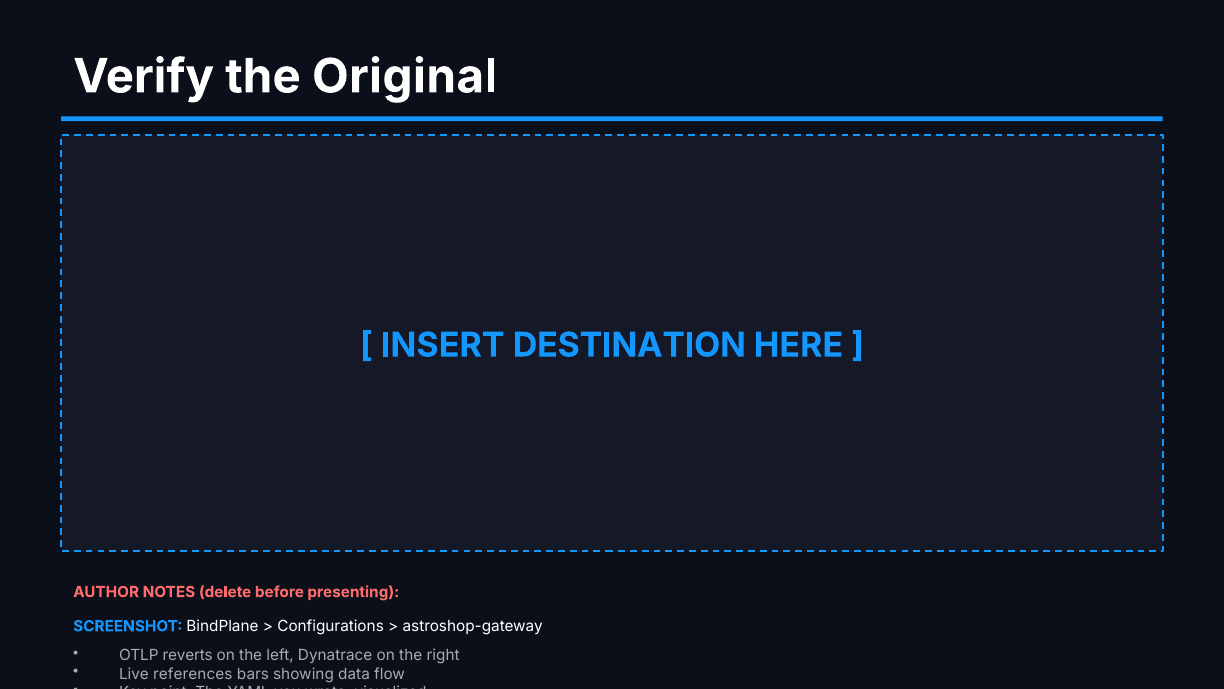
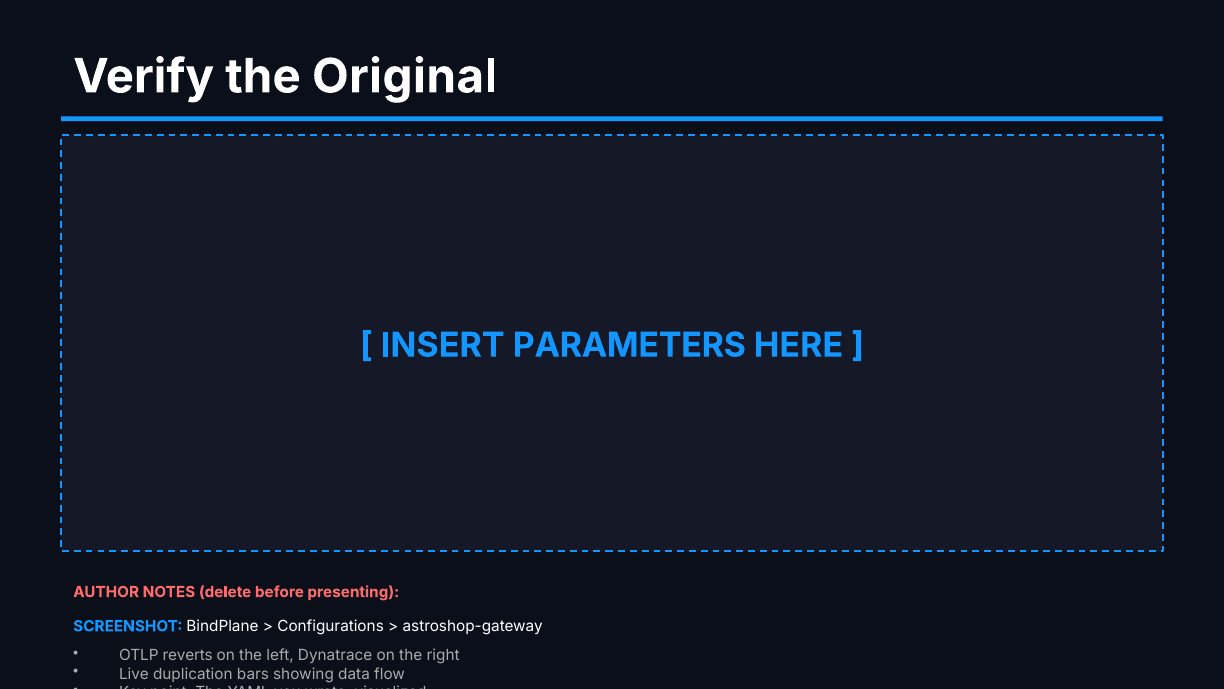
DESTINATION: DESTINATION -> PARAMETERS (629, 345)
references: references -> duplication (193, 674)
